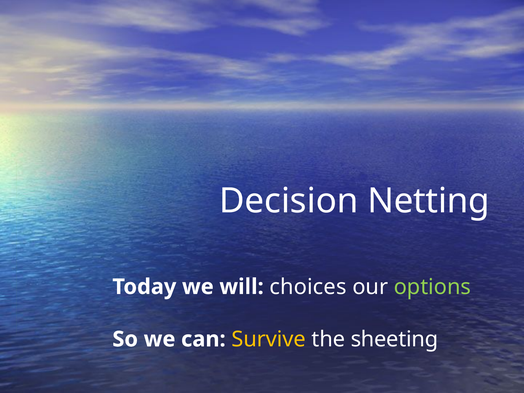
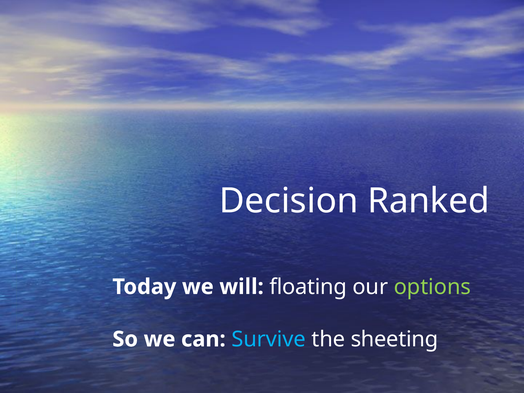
Netting: Netting -> Ranked (429, 201)
choices: choices -> floating (308, 287)
Survive colour: yellow -> light blue (269, 339)
